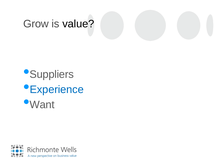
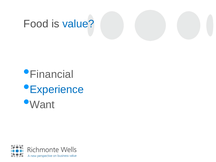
Grow: Grow -> Food (36, 24)
value colour: black -> blue (78, 24)
Suppliers: Suppliers -> Financial (52, 74)
